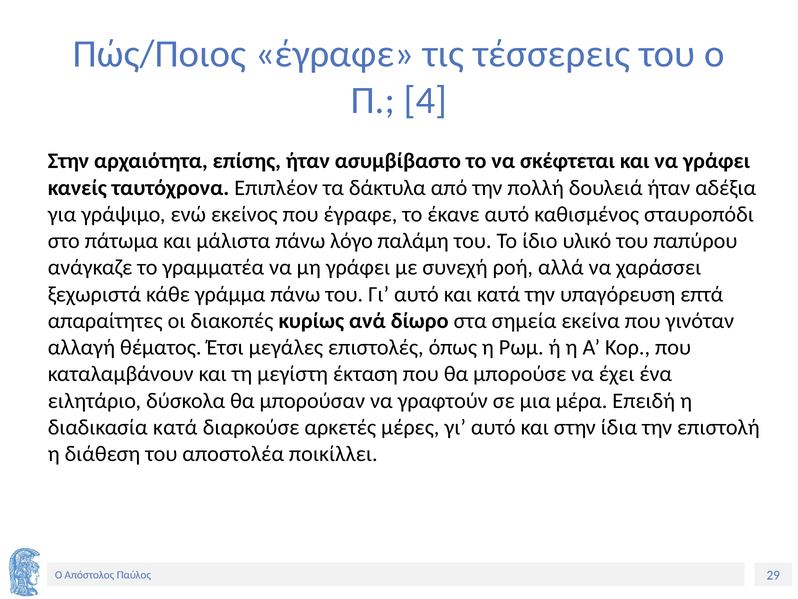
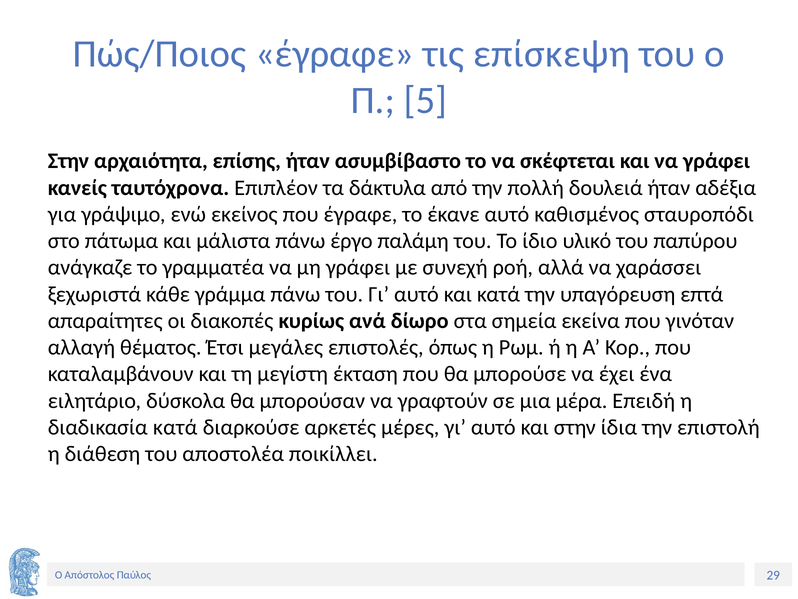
τέσσερεις: τέσσερεις -> επίσκεψη (552, 54)
4: 4 -> 5 (425, 100)
λόγο: λόγο -> έργο (351, 241)
